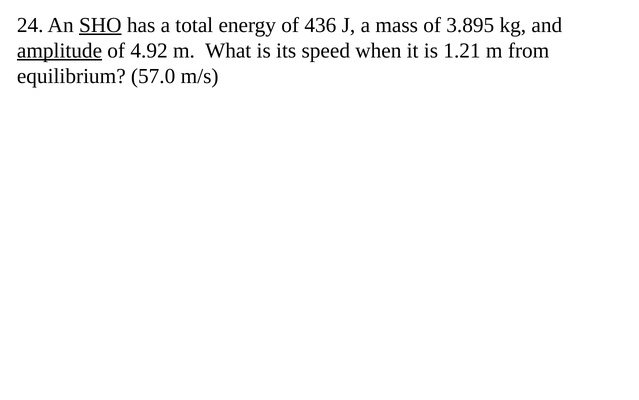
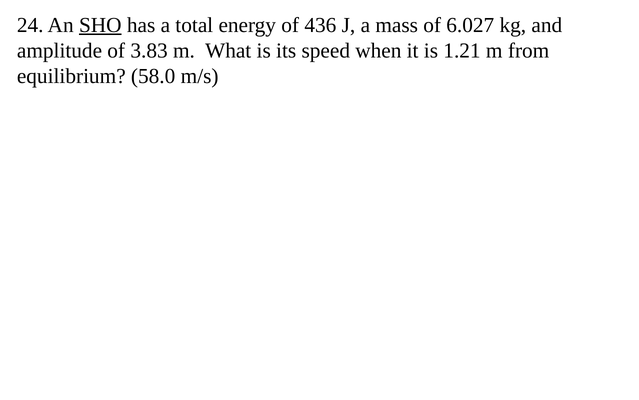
3.895: 3.895 -> 6.027 (470, 25)
amplitude underline: present -> none (60, 51)
4.92: 4.92 -> 3.83 (149, 51)
57.0: 57.0 -> 58.0 (153, 76)
